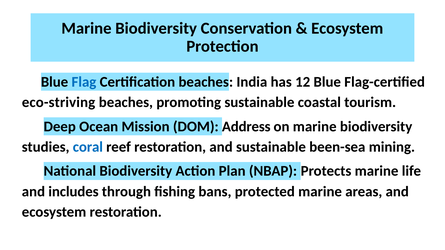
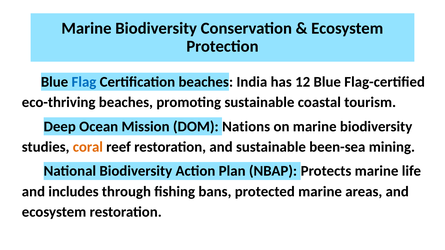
eco-striving: eco-striving -> eco-thriving (59, 102)
Address: Address -> Nations (246, 127)
coral colour: blue -> orange (88, 147)
